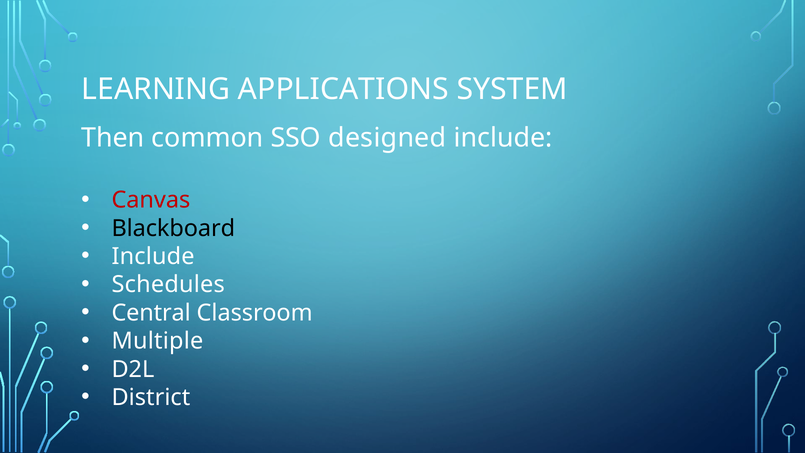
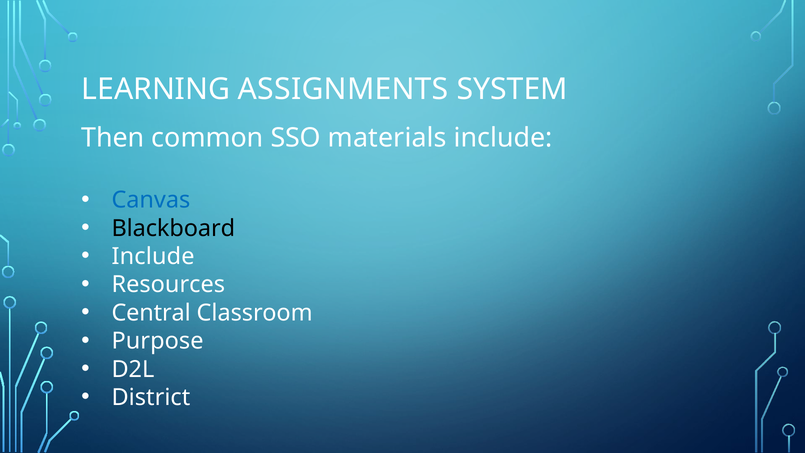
APPLICATIONS: APPLICATIONS -> ASSIGNMENTS (343, 89)
designed: designed -> materials (387, 138)
Canvas colour: red -> blue (151, 200)
Schedules: Schedules -> Resources (168, 285)
Multiple: Multiple -> Purpose (158, 341)
